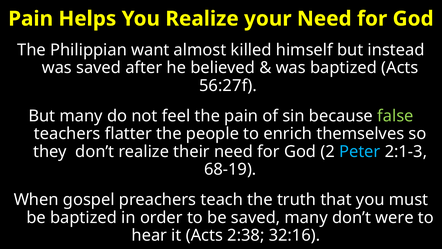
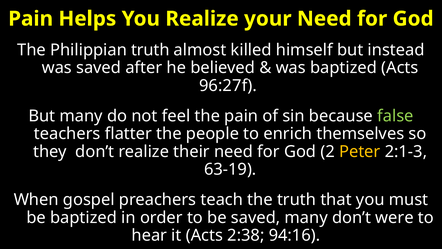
Philippian want: want -> truth (150, 50)
56:27f: 56:27f -> 96:27f (228, 85)
Peter colour: light blue -> yellow (360, 151)
68-19: 68-19 -> 63-19 (230, 169)
32:16: 32:16 -> 94:16 (294, 235)
